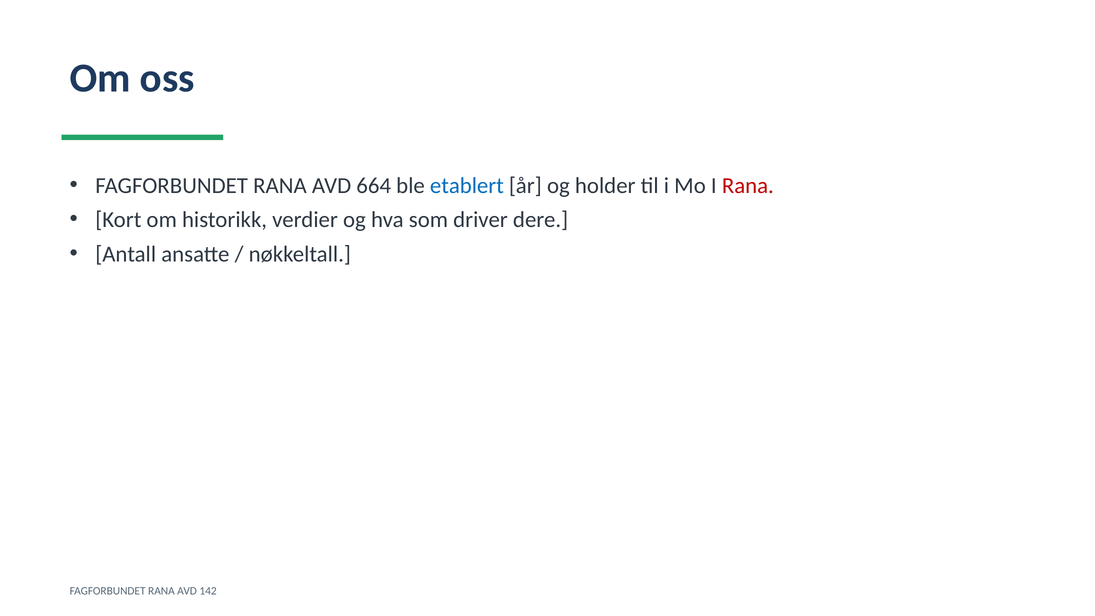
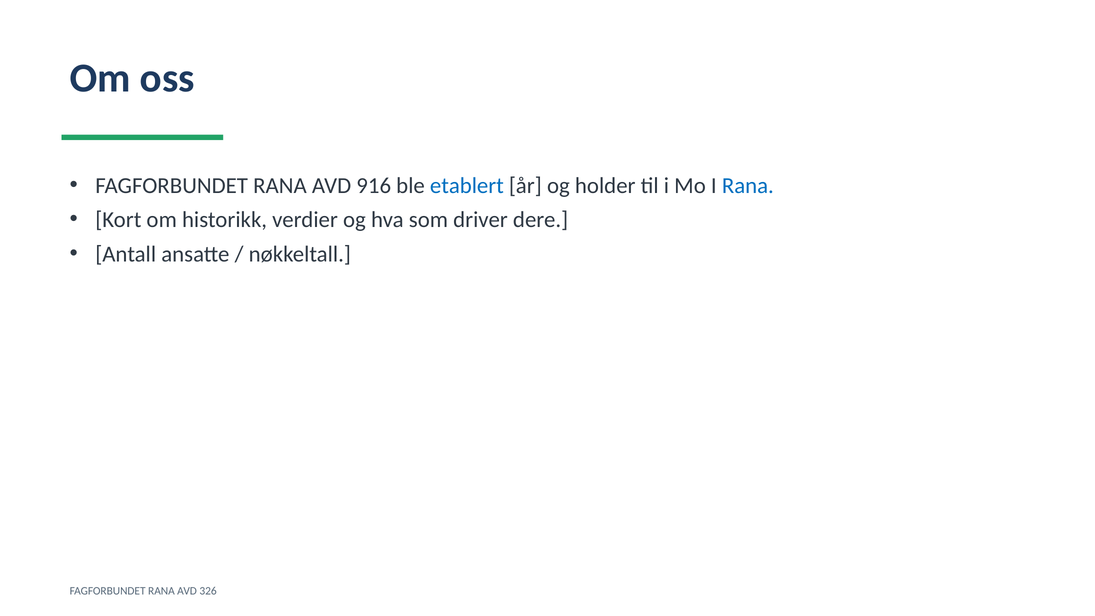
664: 664 -> 916 (374, 185)
Rana colour: red -> blue (748, 185)
142: 142 -> 326 (208, 591)
